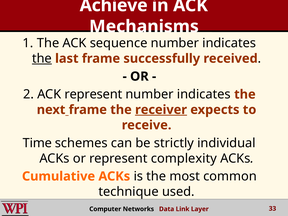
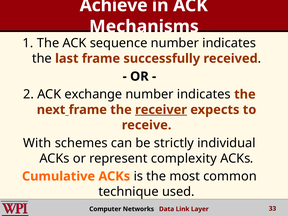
the underline: present -> none (42, 59)
ACK represent: represent -> exchange (93, 94)
Time: Time -> With (37, 143)
